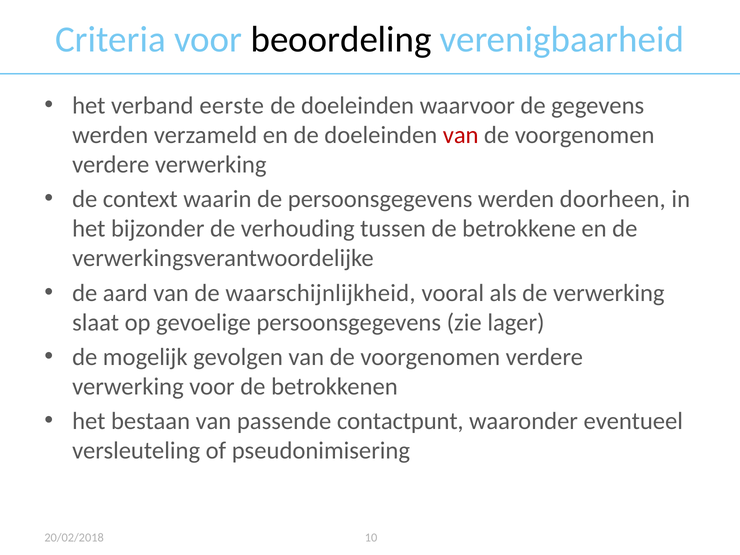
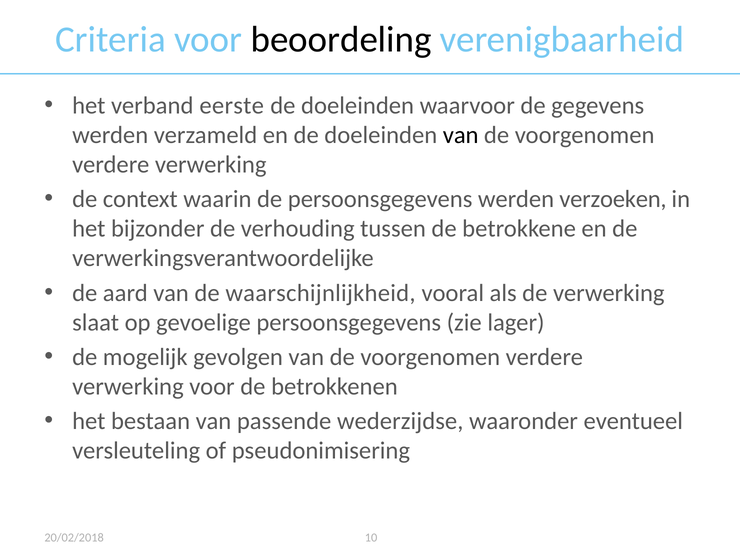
van colour: red -> black (461, 135)
doorheen: doorheen -> verzoeken (613, 199)
contactpunt: contactpunt -> wederzijdse (400, 421)
